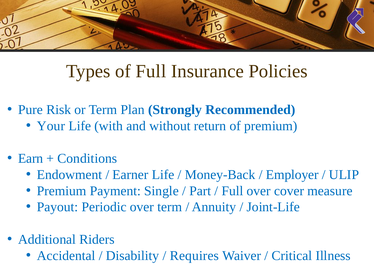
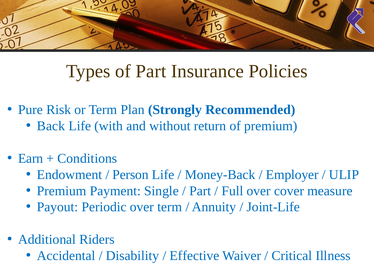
of Full: Full -> Part (151, 71)
Your: Your -> Back (51, 126)
Earner: Earner -> Person (131, 175)
Requires: Requires -> Effective (195, 256)
